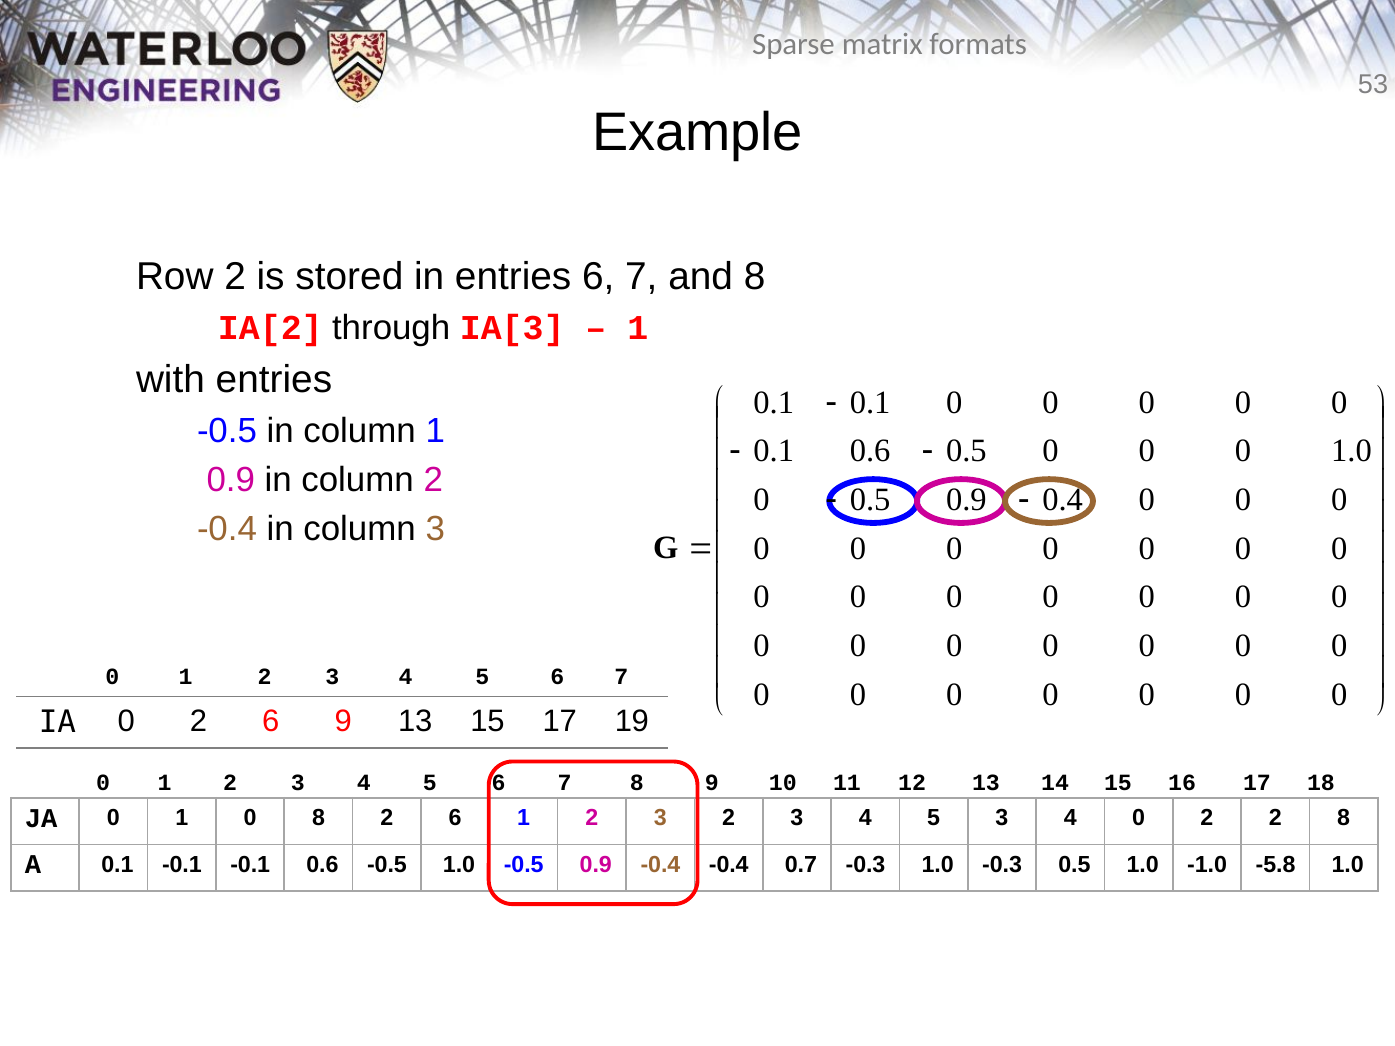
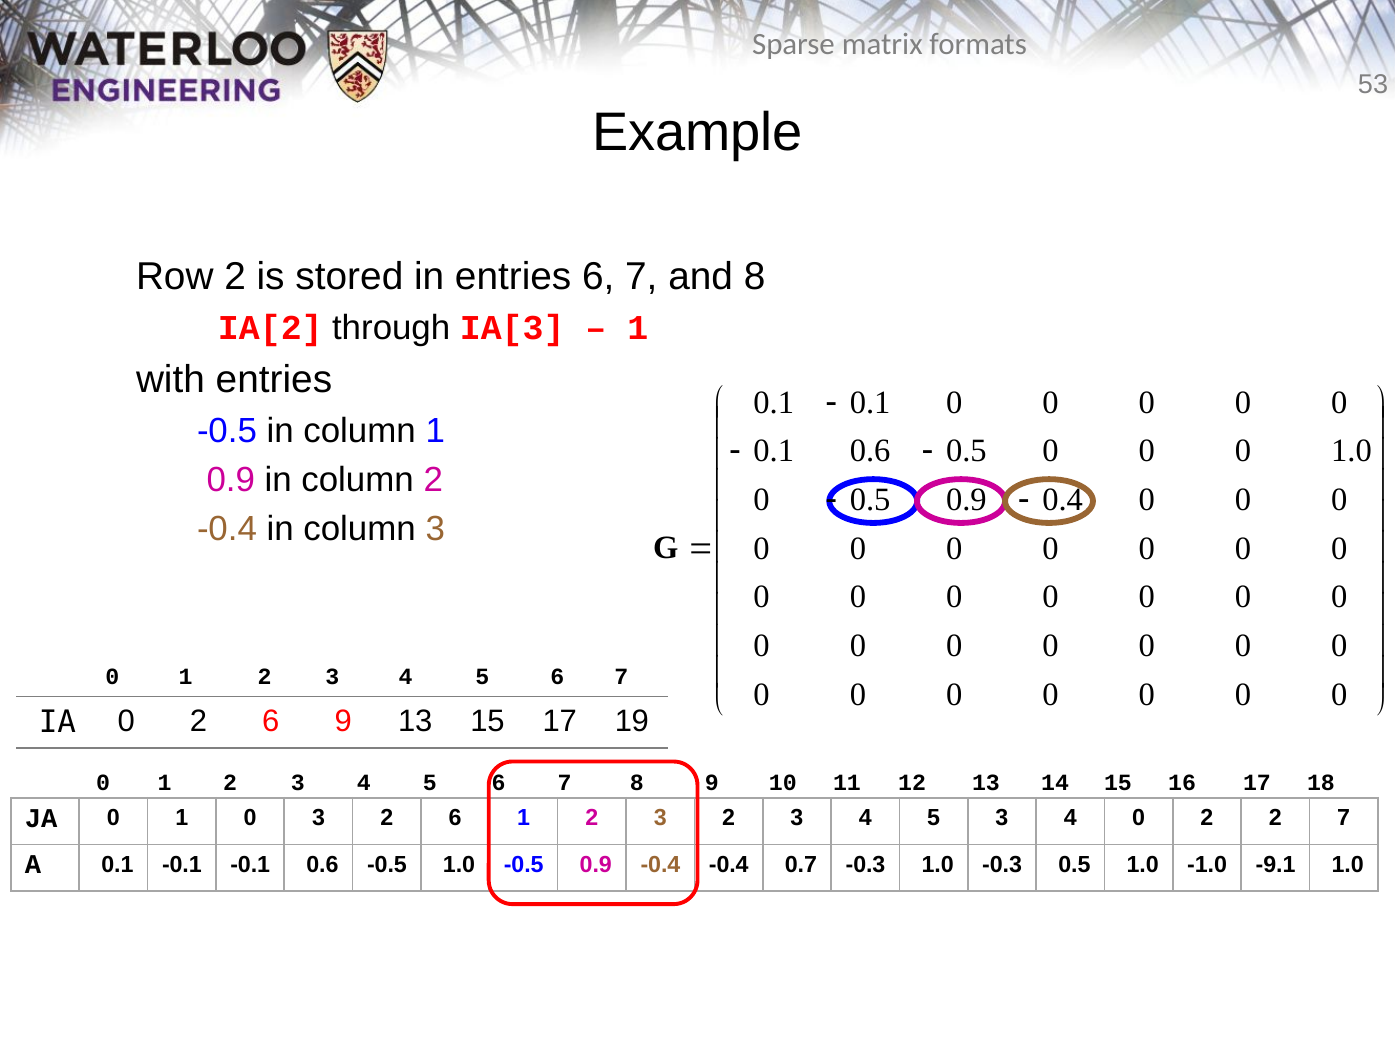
0 8: 8 -> 3 (318, 818)
2 8: 8 -> 7 (1344, 818)
-5.8: -5.8 -> -9.1 (1276, 865)
